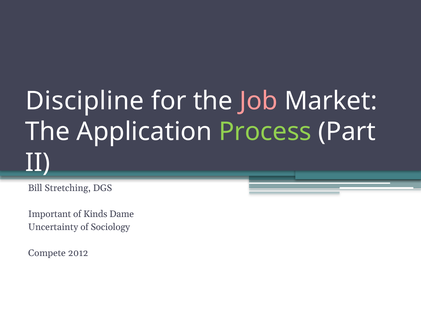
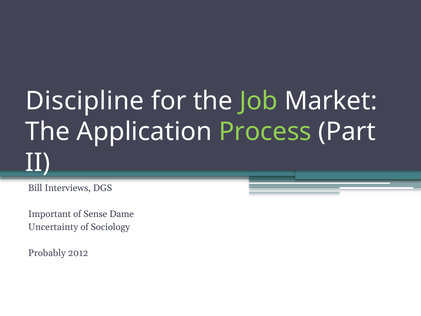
Job colour: pink -> light green (259, 101)
Stretching: Stretching -> Interviews (68, 188)
Kinds: Kinds -> Sense (95, 214)
Compete: Compete -> Probably (47, 253)
